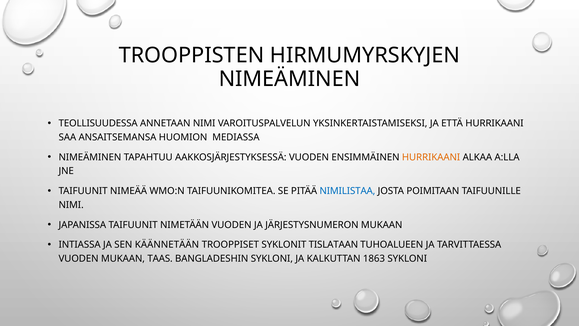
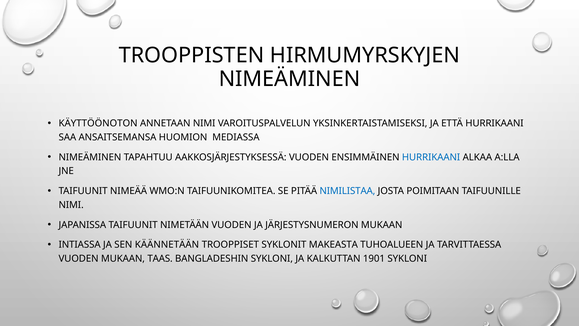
TEOLLISUUDESSA: TEOLLISUUDESSA -> KÄYTTÖÖNOTON (98, 123)
HURRIKAANI colour: orange -> blue (431, 157)
TISLATAAN: TISLATAAN -> MAKEASTA (333, 245)
1863: 1863 -> 1901 (374, 258)
